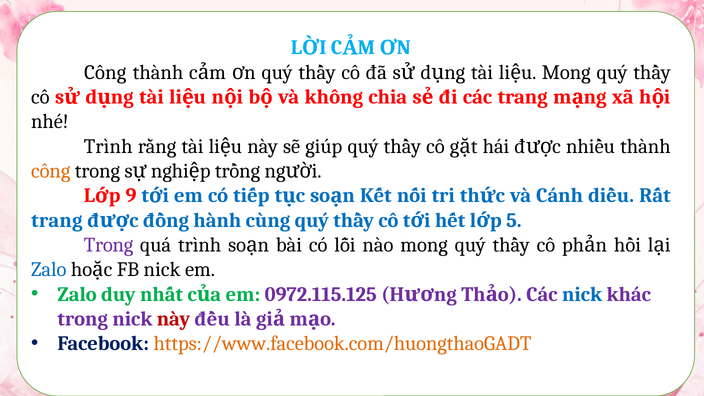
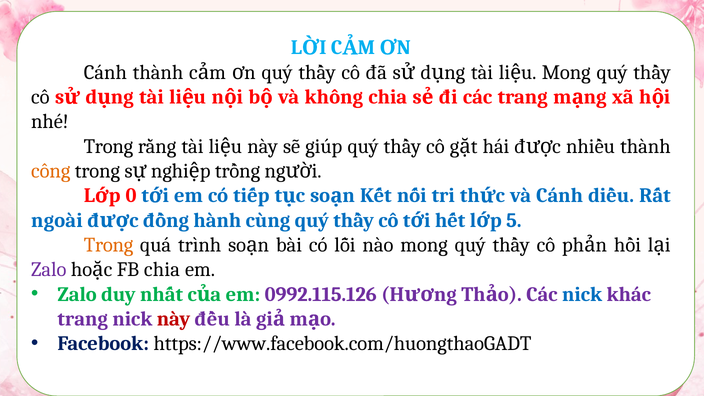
Công: Công -> Cánh (105, 72)
Trình: Trình -> Trong (108, 146)
9: 9 -> 0 (131, 196)
trang: trang -> ngoài (57, 220)
Trong colour: purple -> orange (109, 245)
Zalo colour: blue -> purple (49, 270)
FB nick: nick -> chia (162, 270)
0972.115.125: 0972.115.125 -> 0992.115.126 (321, 294)
trong: trong -> trang (83, 319)
https://www.facebook.com/huongthaoGADT colour: orange -> black (342, 344)
